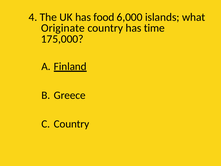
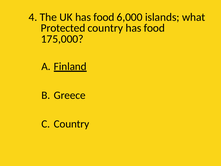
Originate: Originate -> Protected (63, 28)
country has time: time -> food (154, 28)
